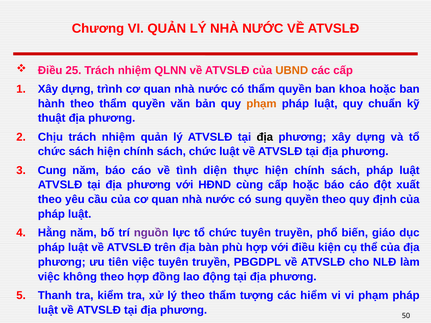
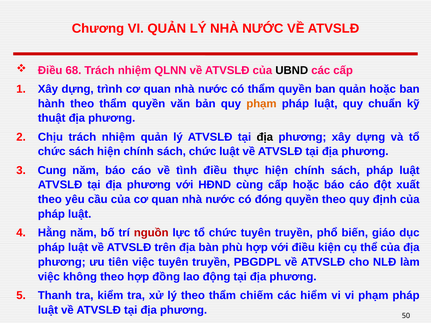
25: 25 -> 68 (73, 70)
UBND colour: orange -> black (292, 70)
ban khoa: khoa -> quản (352, 89)
tình diện: diện -> điều (215, 170)
sung: sung -> đóng (268, 200)
nguồn colour: purple -> red (151, 233)
tượng: tượng -> chiếm (257, 296)
